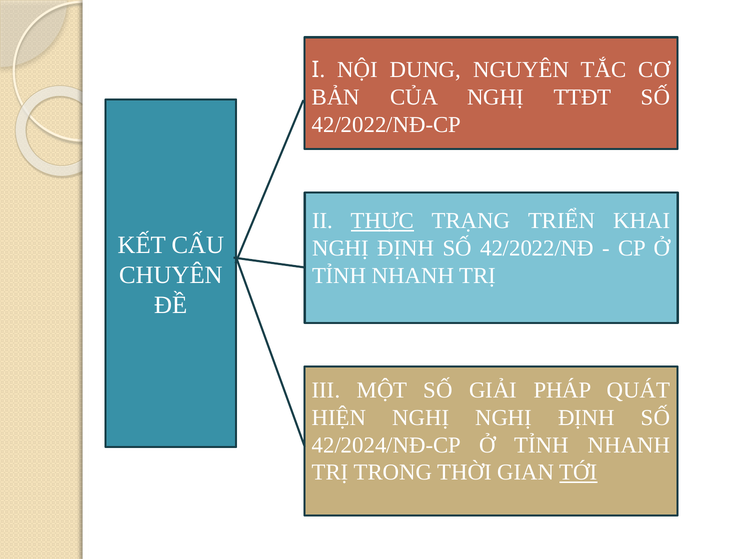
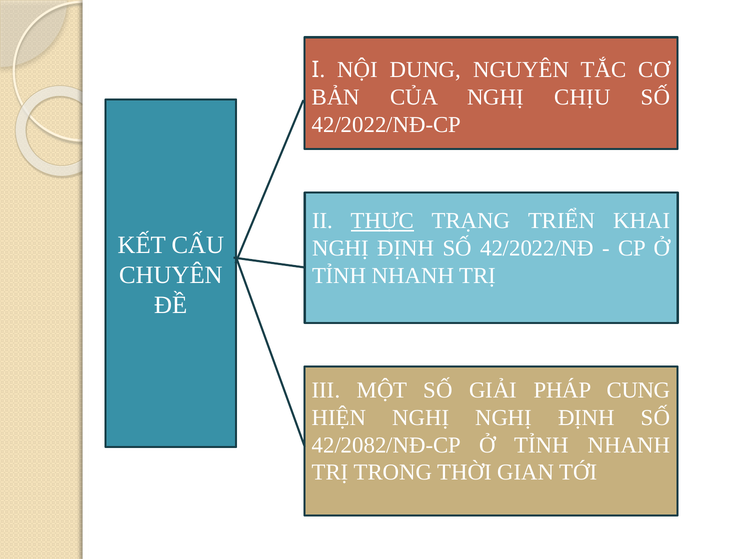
TTĐT: TTĐT -> CHỊU (582, 97)
QUÁT: QUÁT -> CUNG (639, 391)
42/2024/NĐ-CP: 42/2024/NĐ-CP -> 42/2082/NĐ-CP (386, 445)
TỚI underline: present -> none (578, 473)
